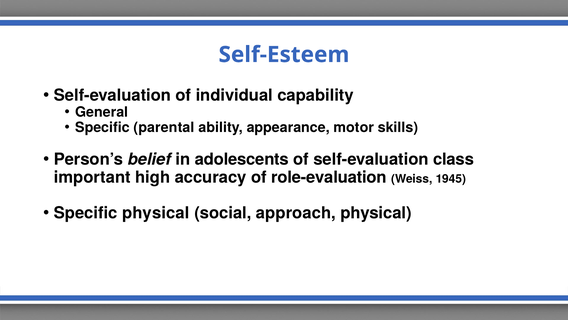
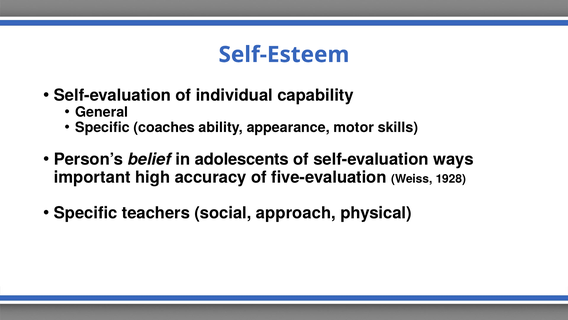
parental: parental -> coaches (164, 127)
class: class -> ways (453, 159)
role-evaluation: role-evaluation -> five-evaluation (329, 177)
1945: 1945 -> 1928 (451, 179)
Specific physical: physical -> teachers (156, 213)
